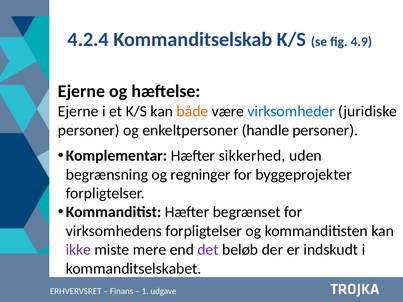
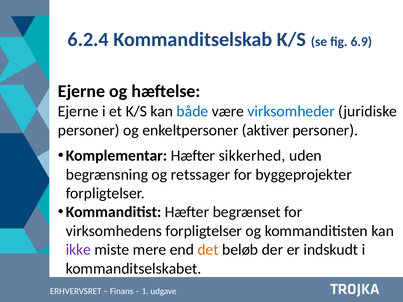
4.2.4: 4.2.4 -> 6.2.4 (88, 40)
4.9: 4.9 -> 6.9 (361, 42)
både colour: orange -> blue (193, 111)
handle: handle -> aktiver (266, 130)
regninger: regninger -> retssager (200, 175)
det colour: purple -> orange (208, 250)
